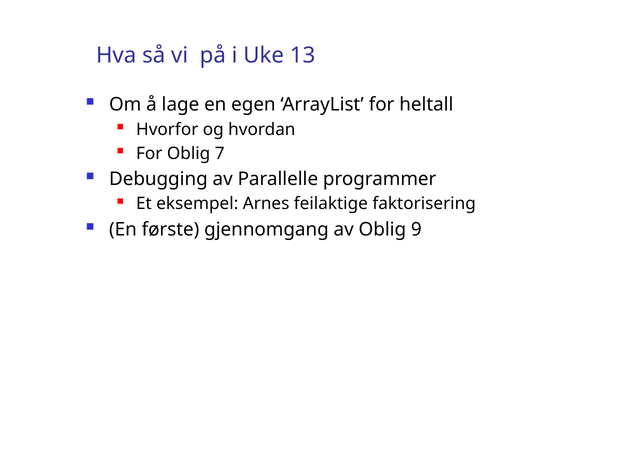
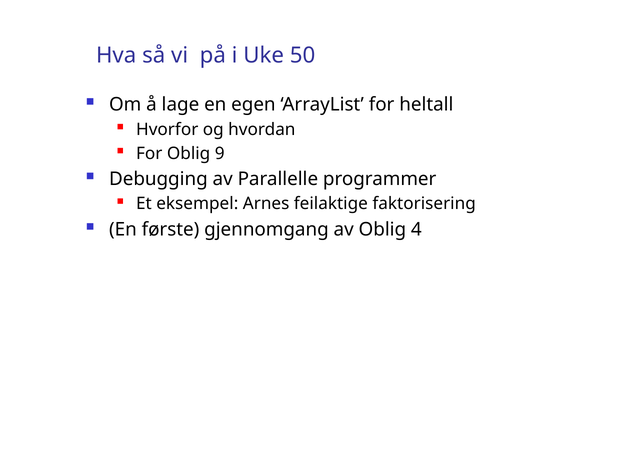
13: 13 -> 50 (303, 55)
7: 7 -> 9 (220, 153)
9: 9 -> 4 (416, 229)
